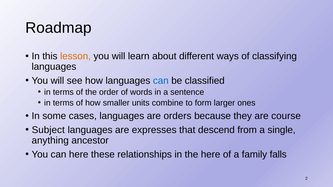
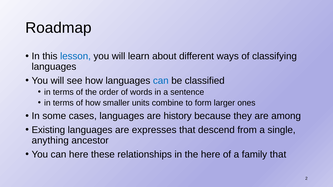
lesson colour: orange -> blue (75, 56)
orders: orders -> history (178, 116)
course: course -> among (286, 116)
Subject: Subject -> Existing (48, 130)
family falls: falls -> that (278, 155)
